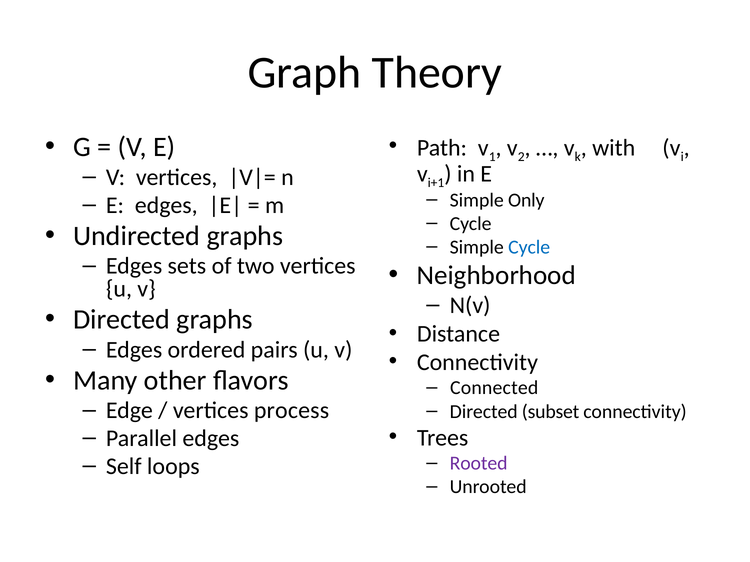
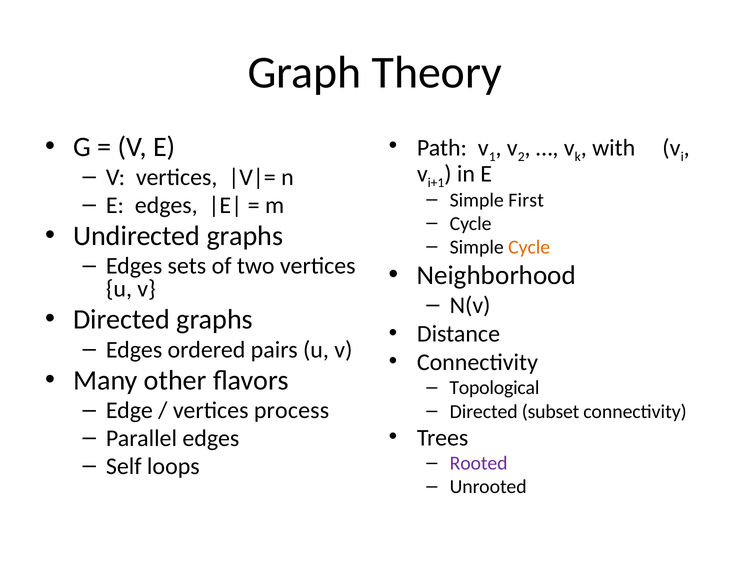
Only: Only -> First (526, 200)
Cycle colour: blue -> orange (529, 247)
Connected: Connected -> Topological (494, 388)
